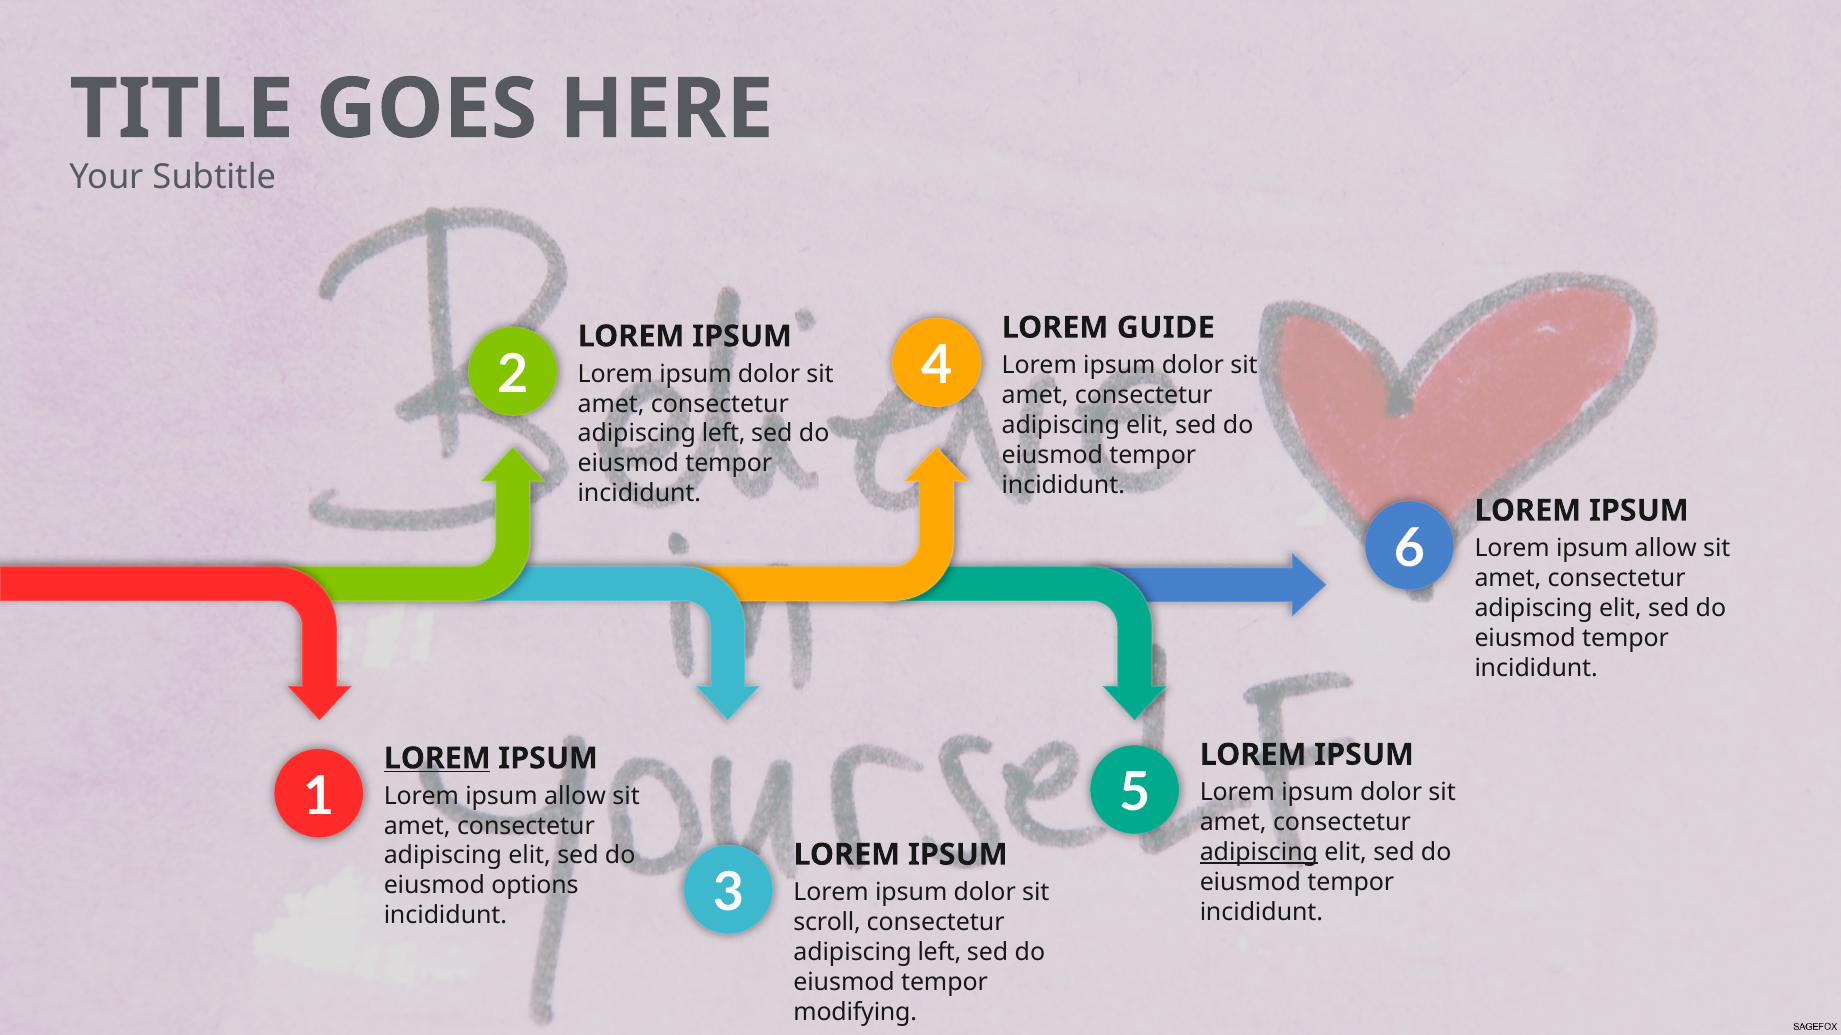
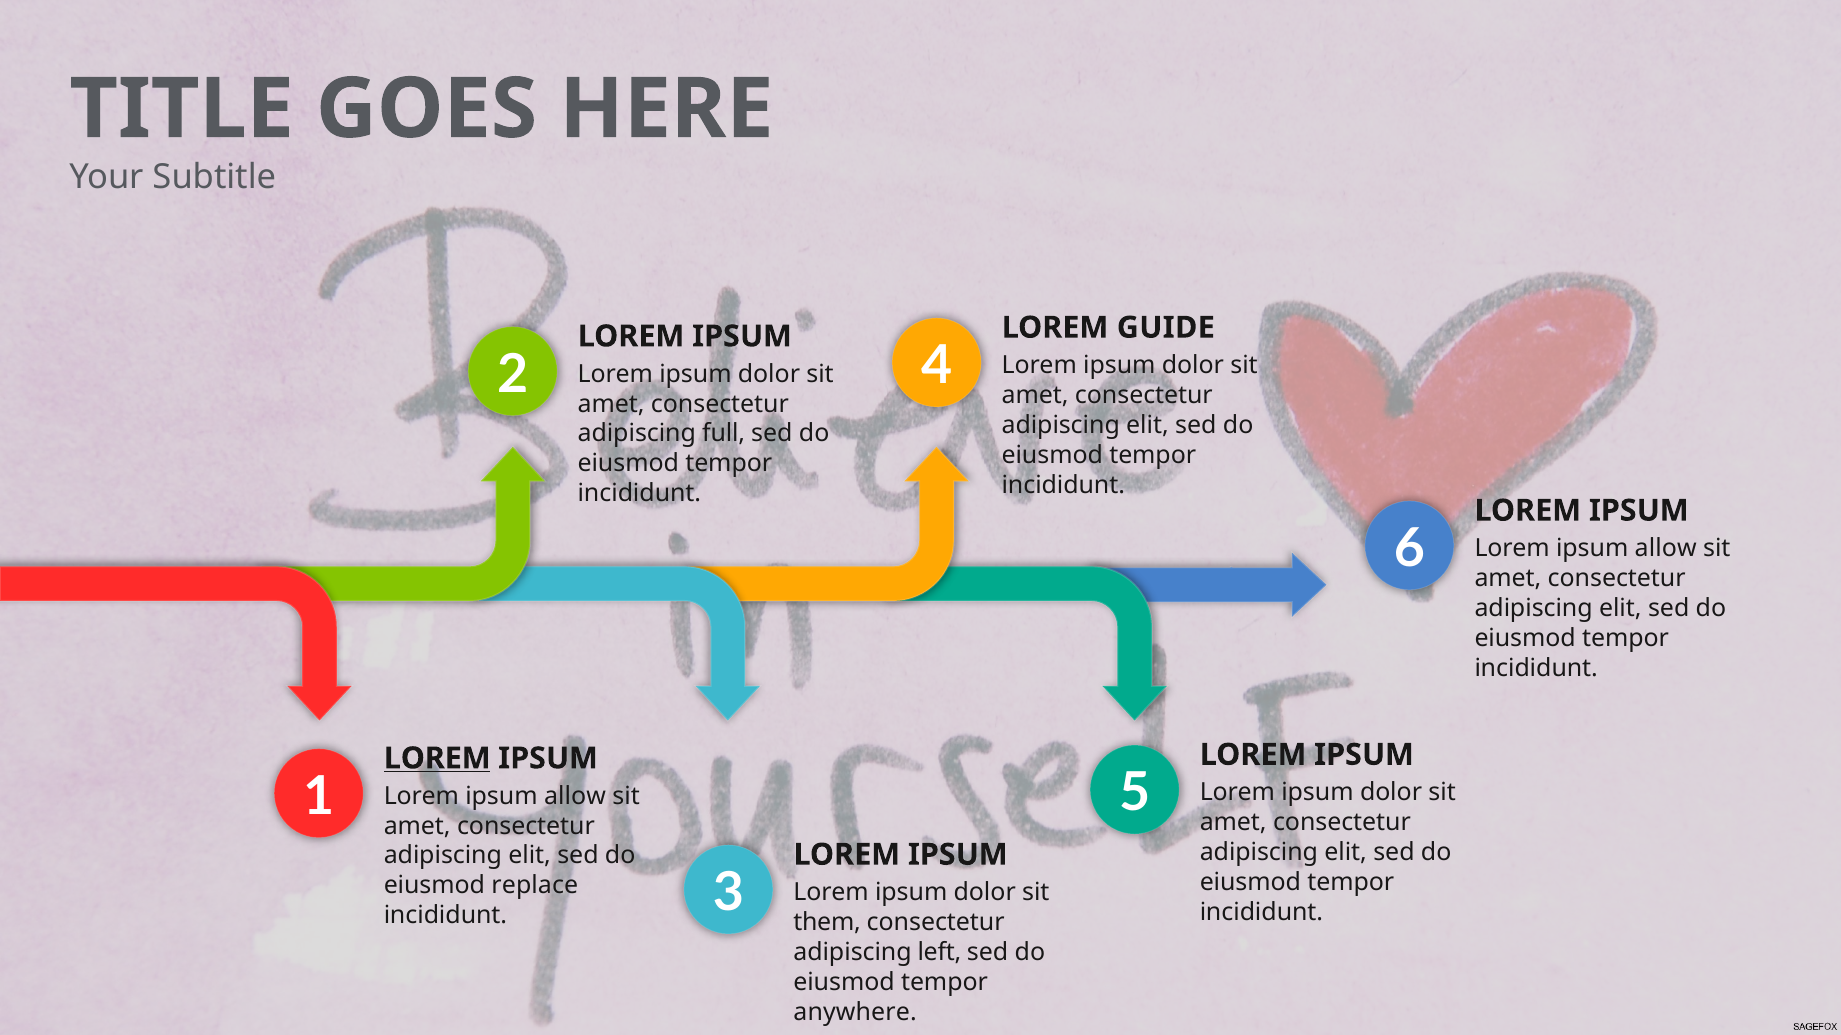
left: left -> full (724, 434)
adipiscing underline: present -> none (1259, 853)
options: options -> replace (535, 886)
scroll: scroll -> them (827, 923)
modifying: modifying -> anywhere (855, 1012)
